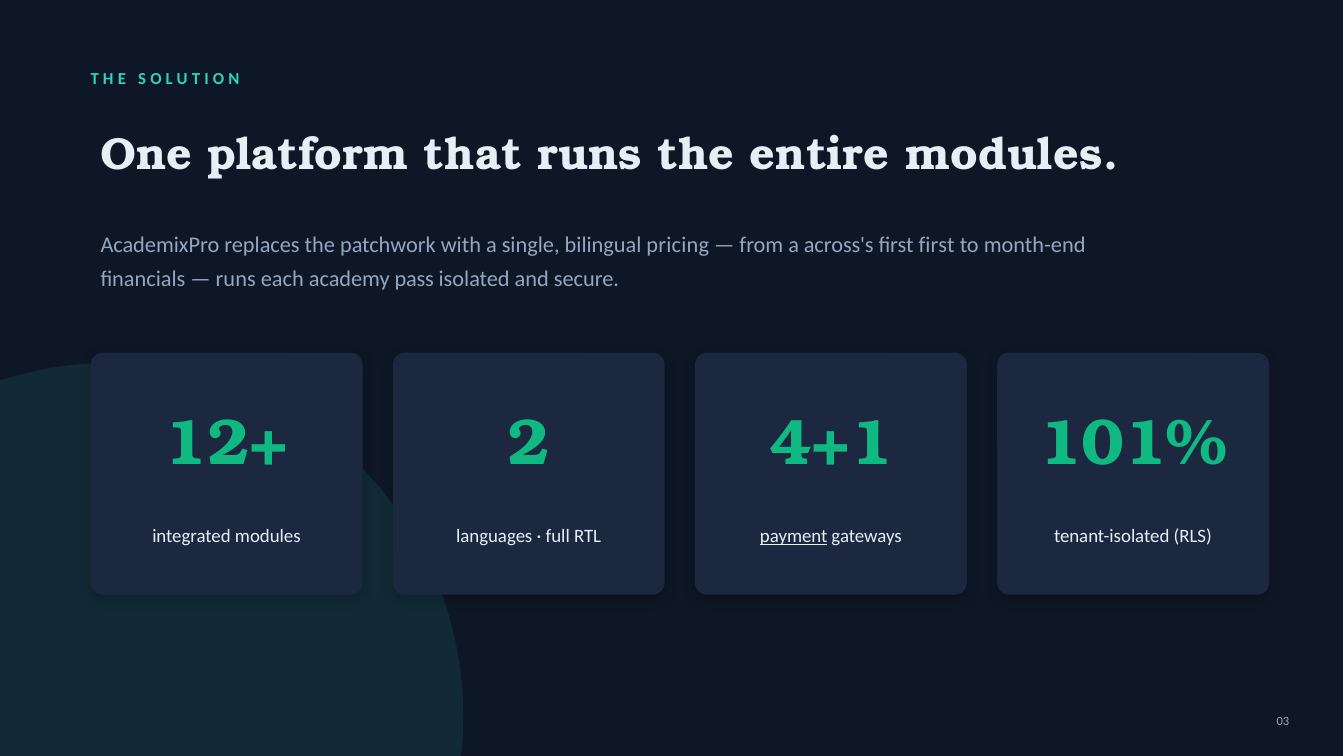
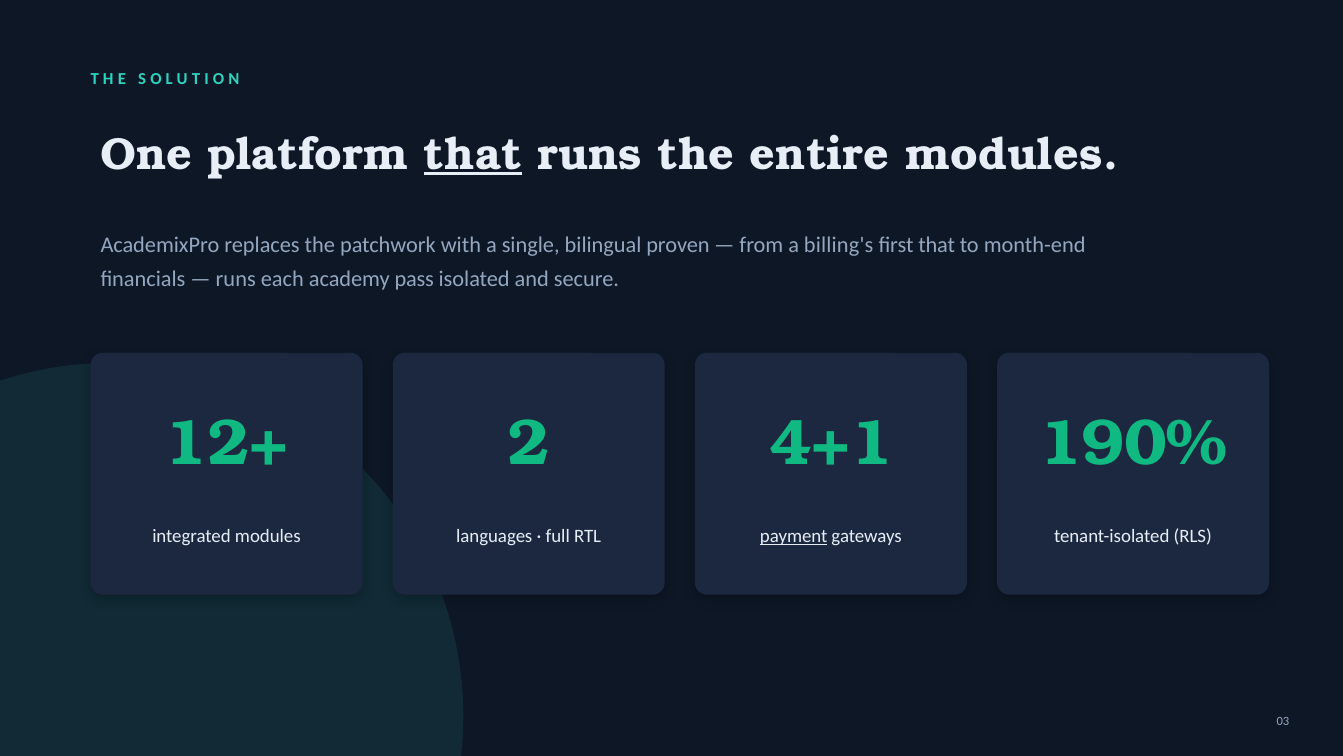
that underline: none -> present (473, 154)
pricing: pricing -> proven (678, 245)
across's: across's -> billing's (839, 245)
first first: first -> that (937, 245)
101%: 101% -> 190% (1133, 443)
